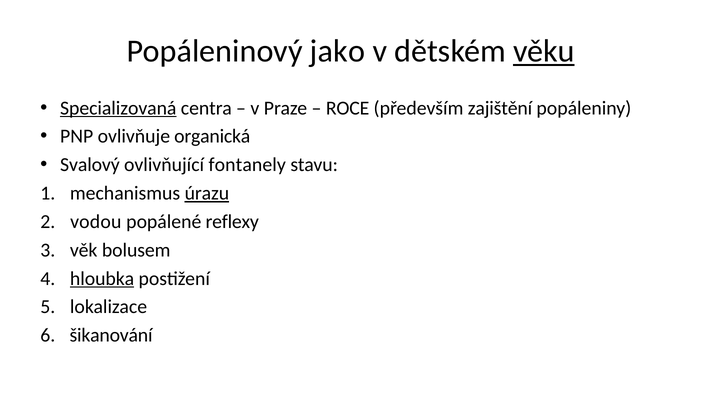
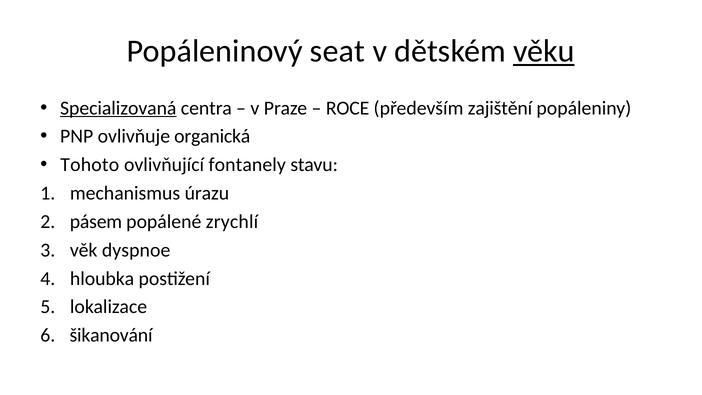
jako: jako -> seat (338, 51)
Svalový: Svalový -> Tohoto (90, 165)
úrazu underline: present -> none (207, 193)
vodou: vodou -> pásem (96, 222)
reflexy: reflexy -> zrychlí (232, 222)
bolusem: bolusem -> dyspnoe (136, 250)
hloubka underline: present -> none (102, 278)
